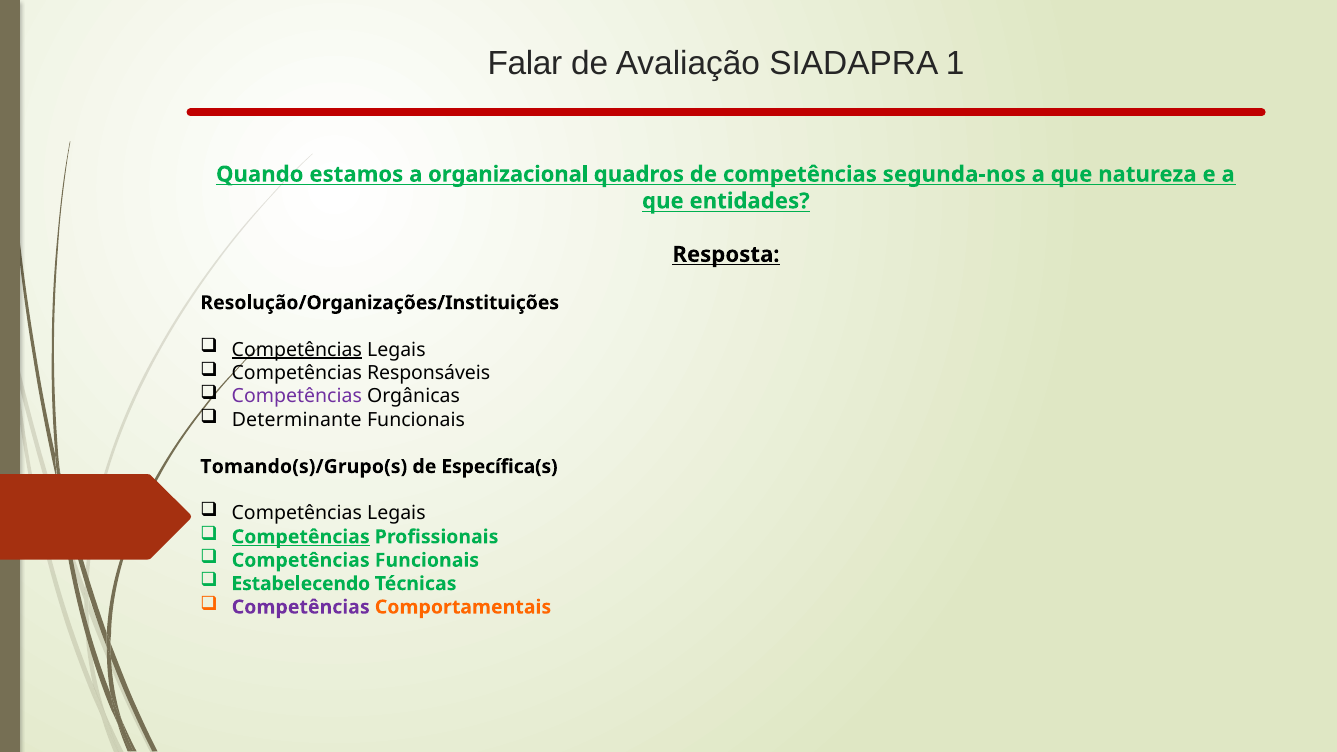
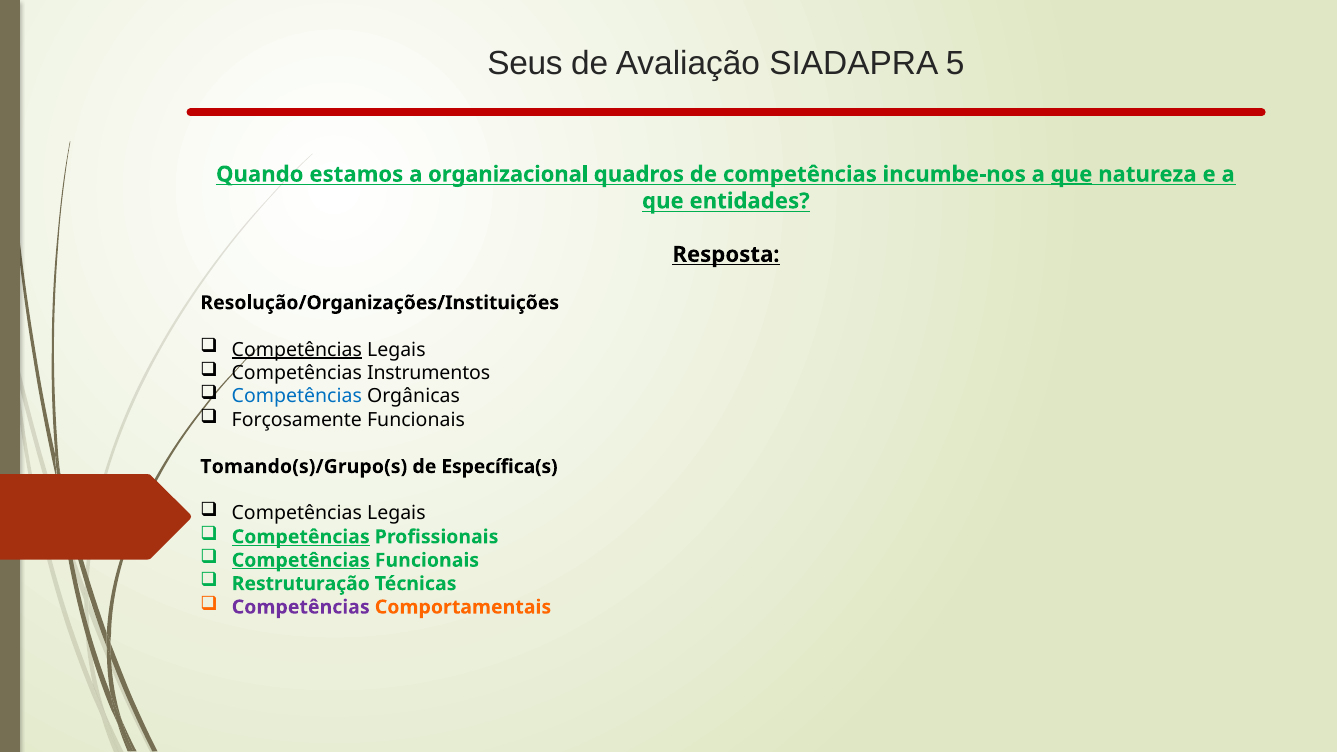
Falar: Falar -> Seus (525, 64)
1: 1 -> 5 (955, 64)
segunda-nos: segunda-nos -> incumbe-nos (954, 174)
que underline: none -> present (1072, 174)
Responsáveis: Responsáveis -> Instrumentos (429, 373)
Competências colour: purple -> blue (297, 396)
Determinante: Determinante -> Forçosamente (297, 420)
Competências underline: none -> present (301, 560)
Estabelecendo: Estabelecendo -> Restruturação (301, 584)
